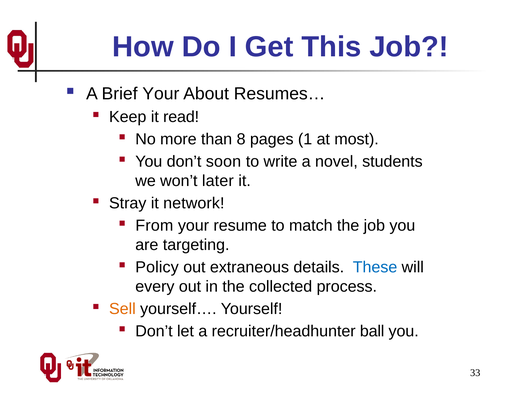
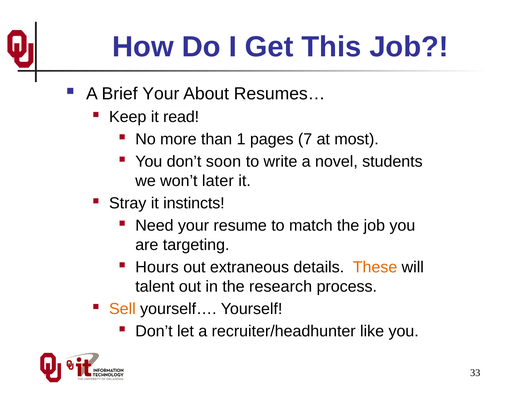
8: 8 -> 1 (241, 140)
1: 1 -> 7 (305, 140)
network: network -> instincts (194, 204)
From: From -> Need (154, 226)
Policy: Policy -> Hours (157, 268)
These colour: blue -> orange (375, 268)
every: every -> talent (155, 287)
collected: collected -> research (281, 287)
ball: ball -> like (372, 332)
